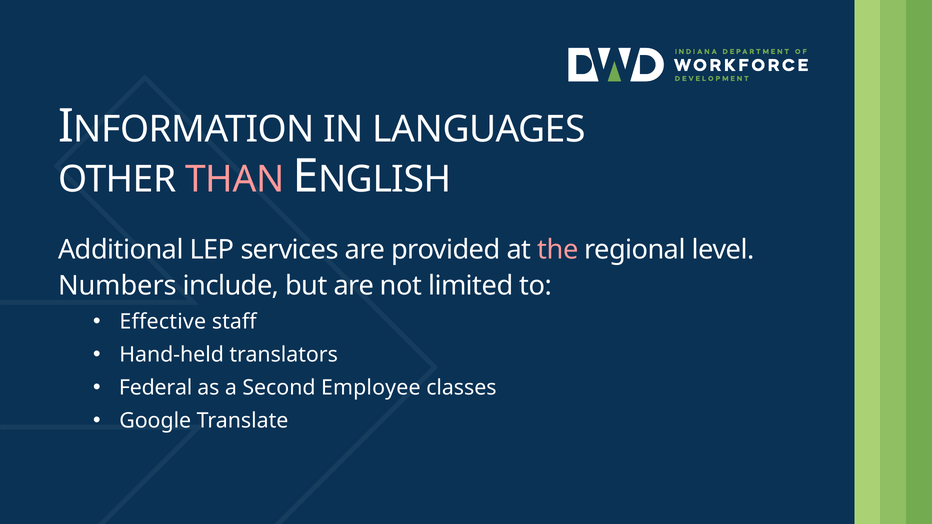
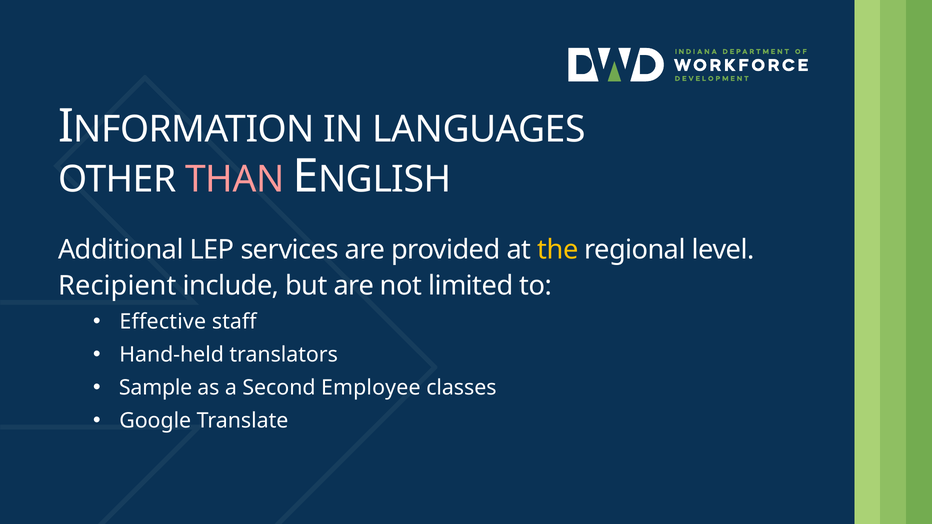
the colour: pink -> yellow (558, 250)
Numbers: Numbers -> Recipient (117, 286)
Federal: Federal -> Sample (156, 388)
